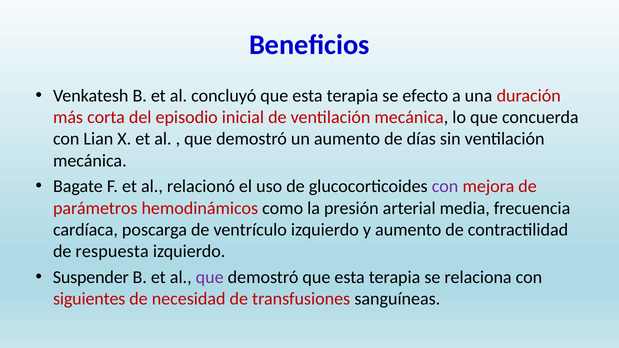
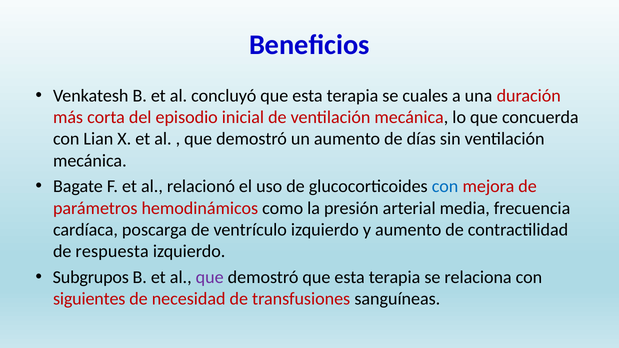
efecto: efecto -> cuales (425, 96)
con colour: purple -> blue (445, 187)
Suspender: Suspender -> Subgrupos (91, 277)
